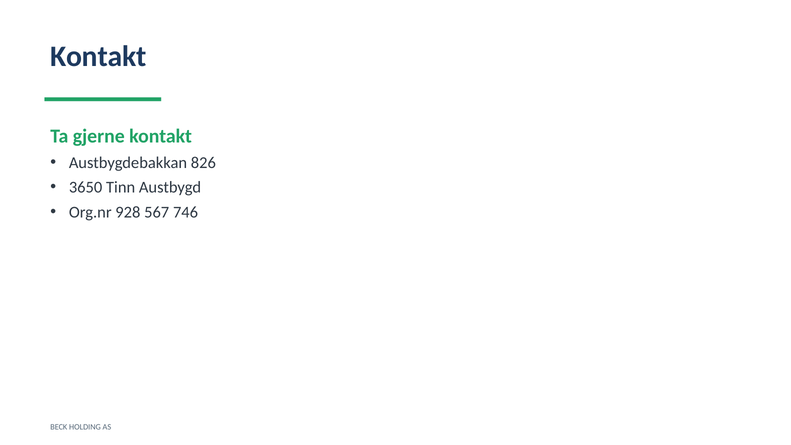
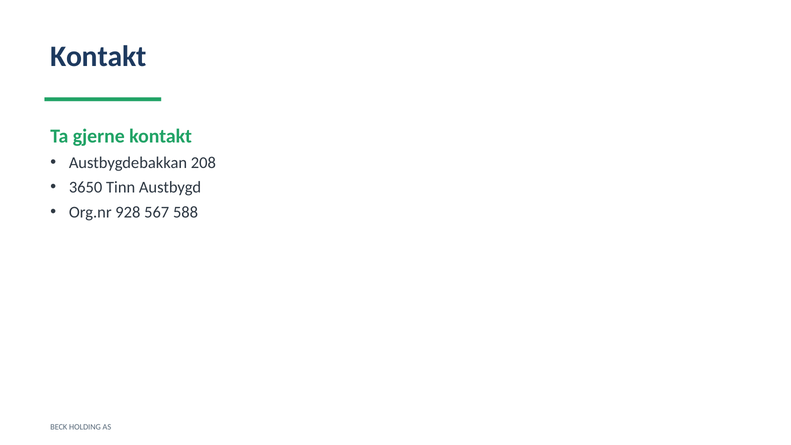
826: 826 -> 208 (203, 163)
746: 746 -> 588 (186, 212)
